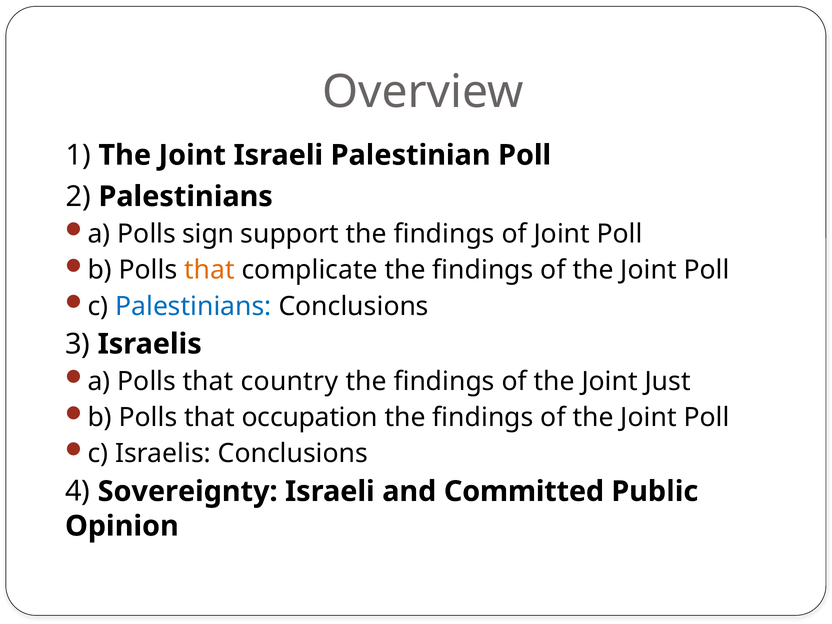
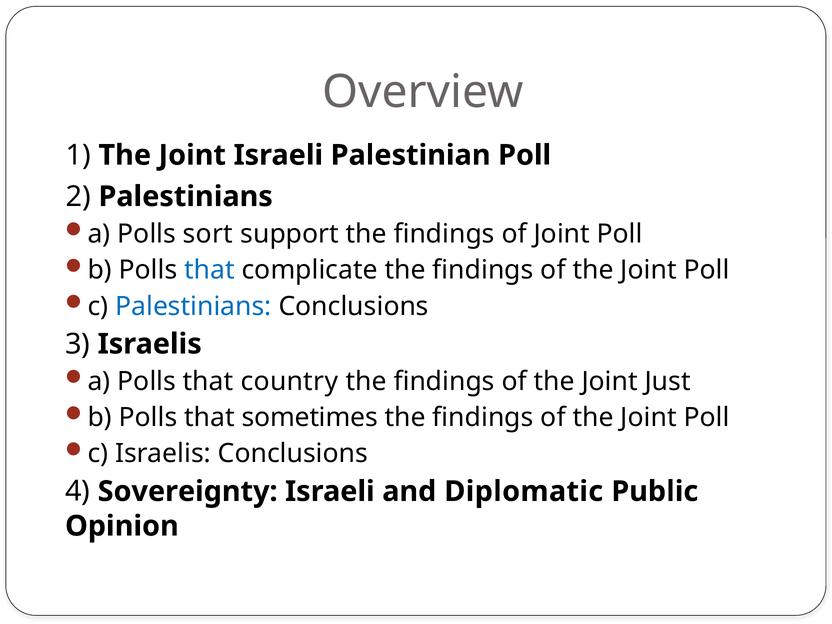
sign: sign -> sort (208, 234)
that colour: orange -> blue (209, 270)
occupation: occupation -> sometimes (310, 418)
Committed: Committed -> Diplomatic (524, 491)
